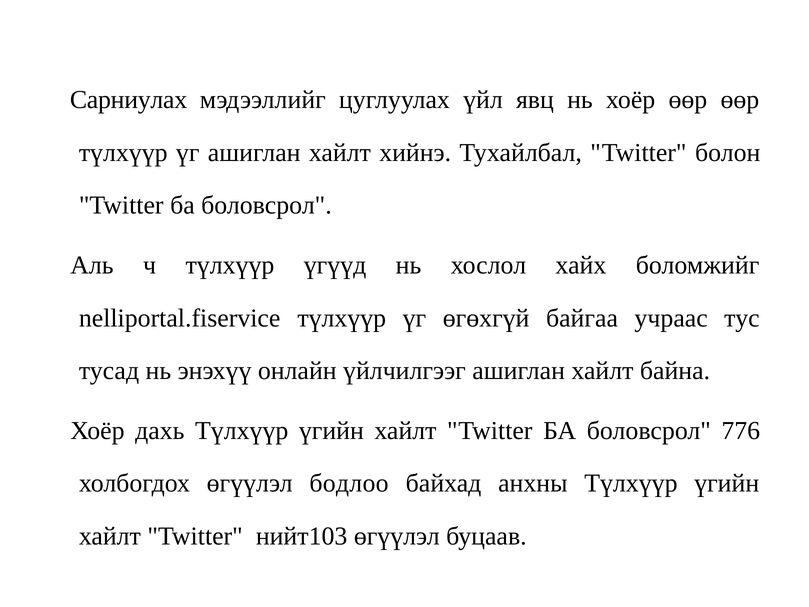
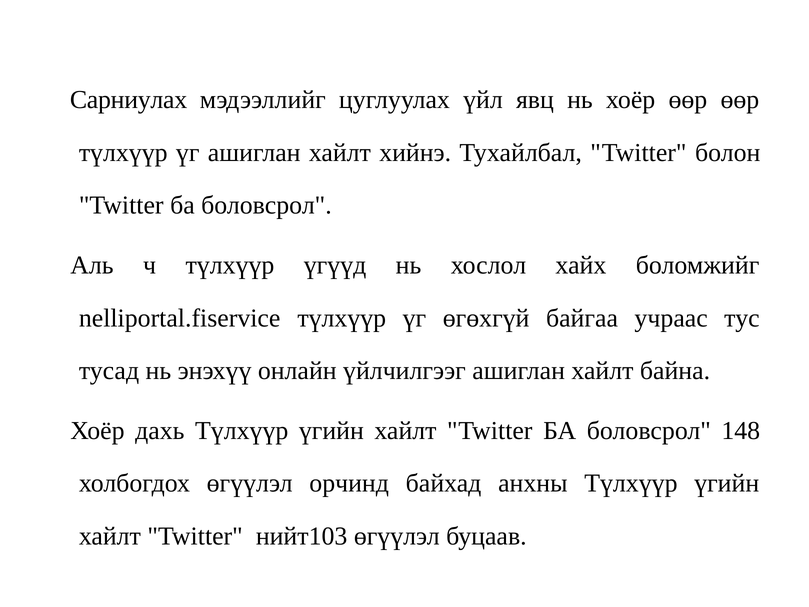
776: 776 -> 148 (741, 430)
бодлоо: бодлоо -> орчинд (349, 483)
